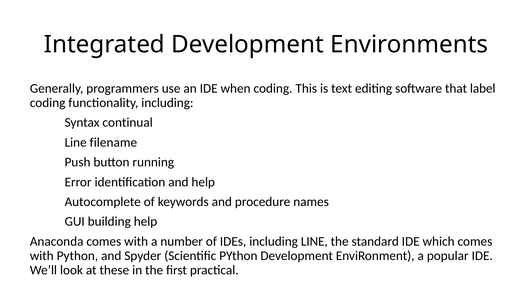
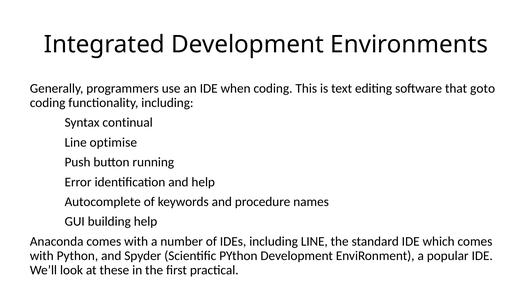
label: label -> goto (483, 88)
filename: filename -> optimise (113, 142)
